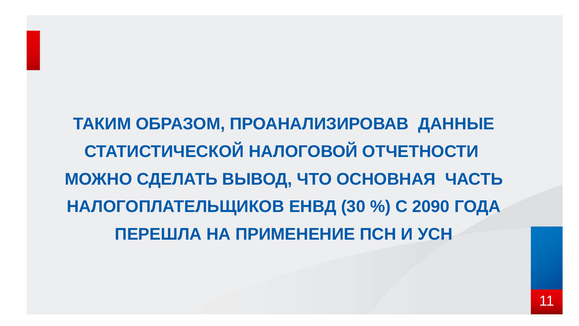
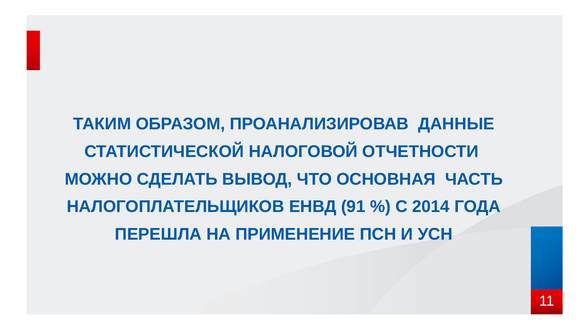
30: 30 -> 91 (353, 206)
2090: 2090 -> 2014 (431, 206)
